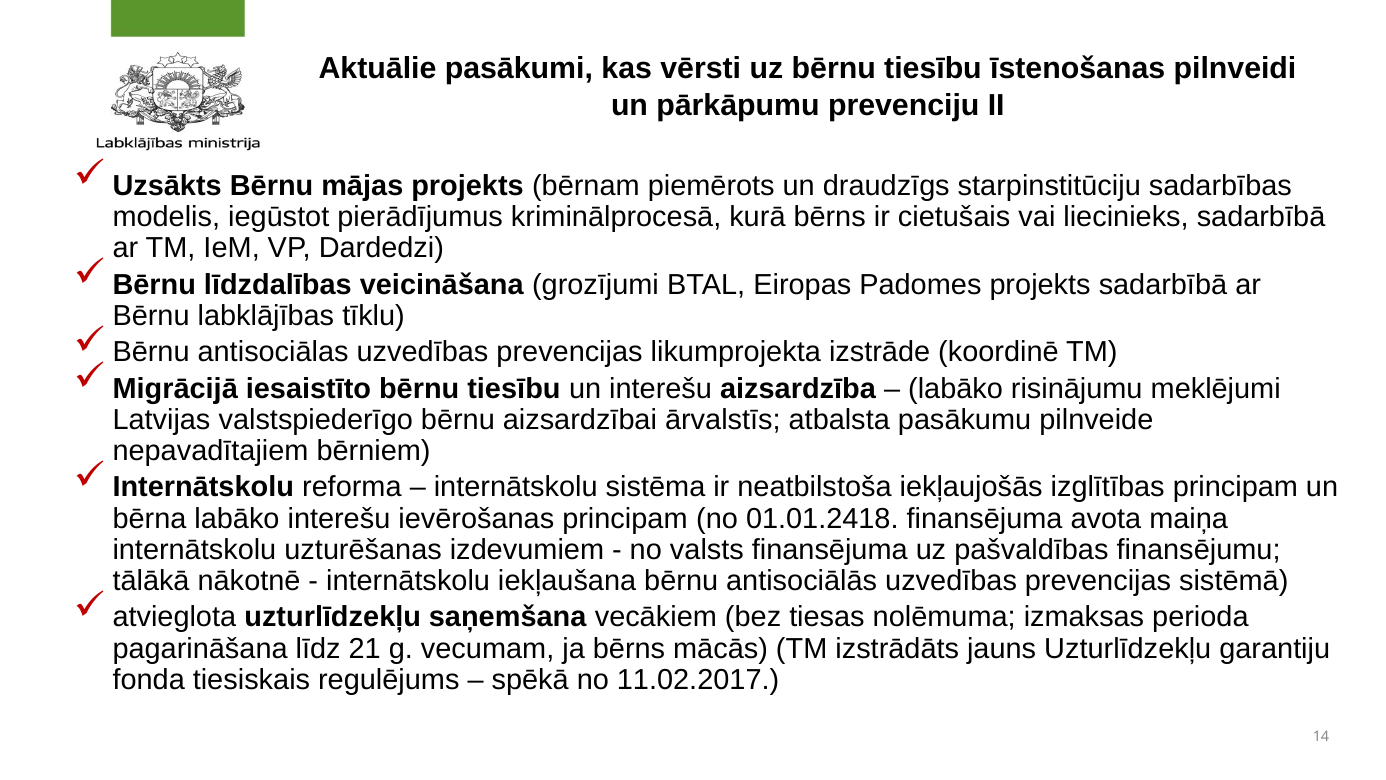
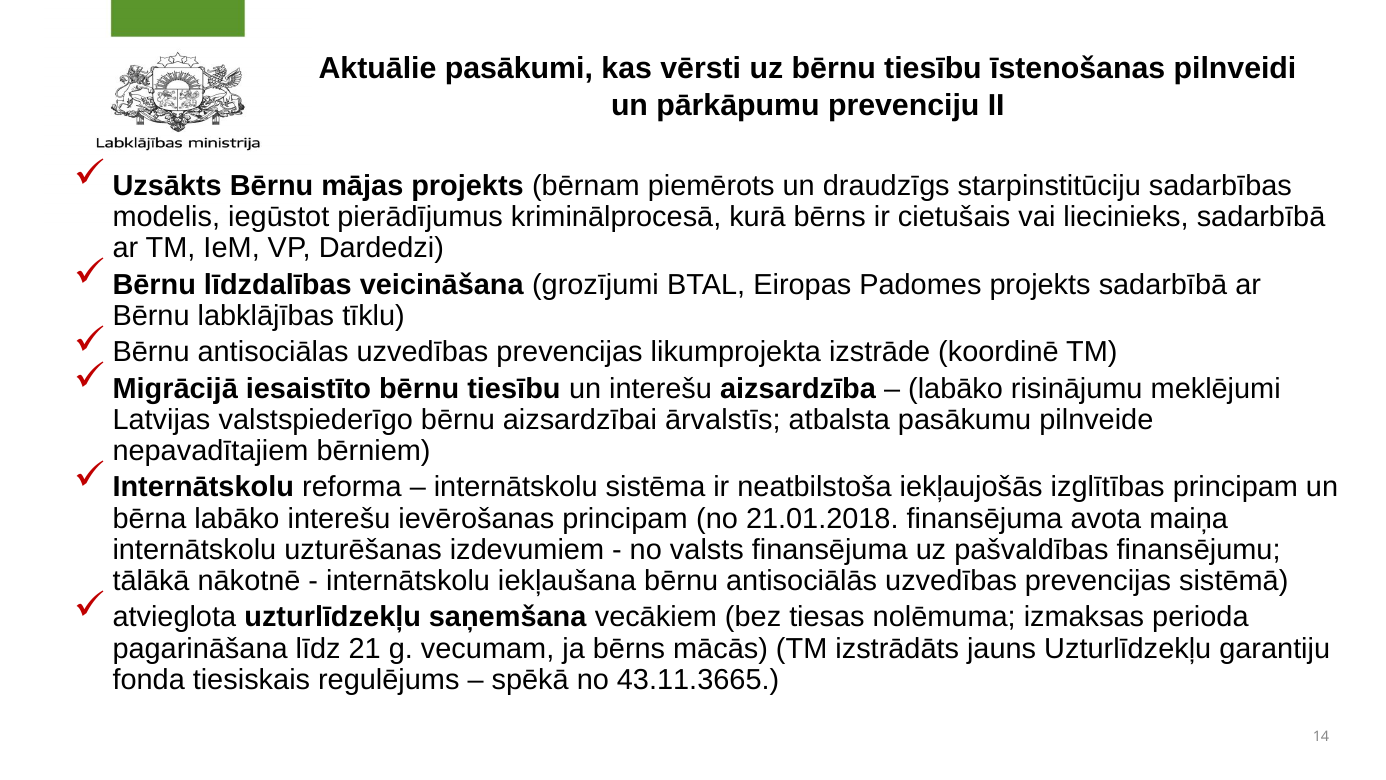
01.01.2418: 01.01.2418 -> 21.01.2018 (822, 518)
11.02.2017: 11.02.2017 -> 43.11.3665 (698, 679)
